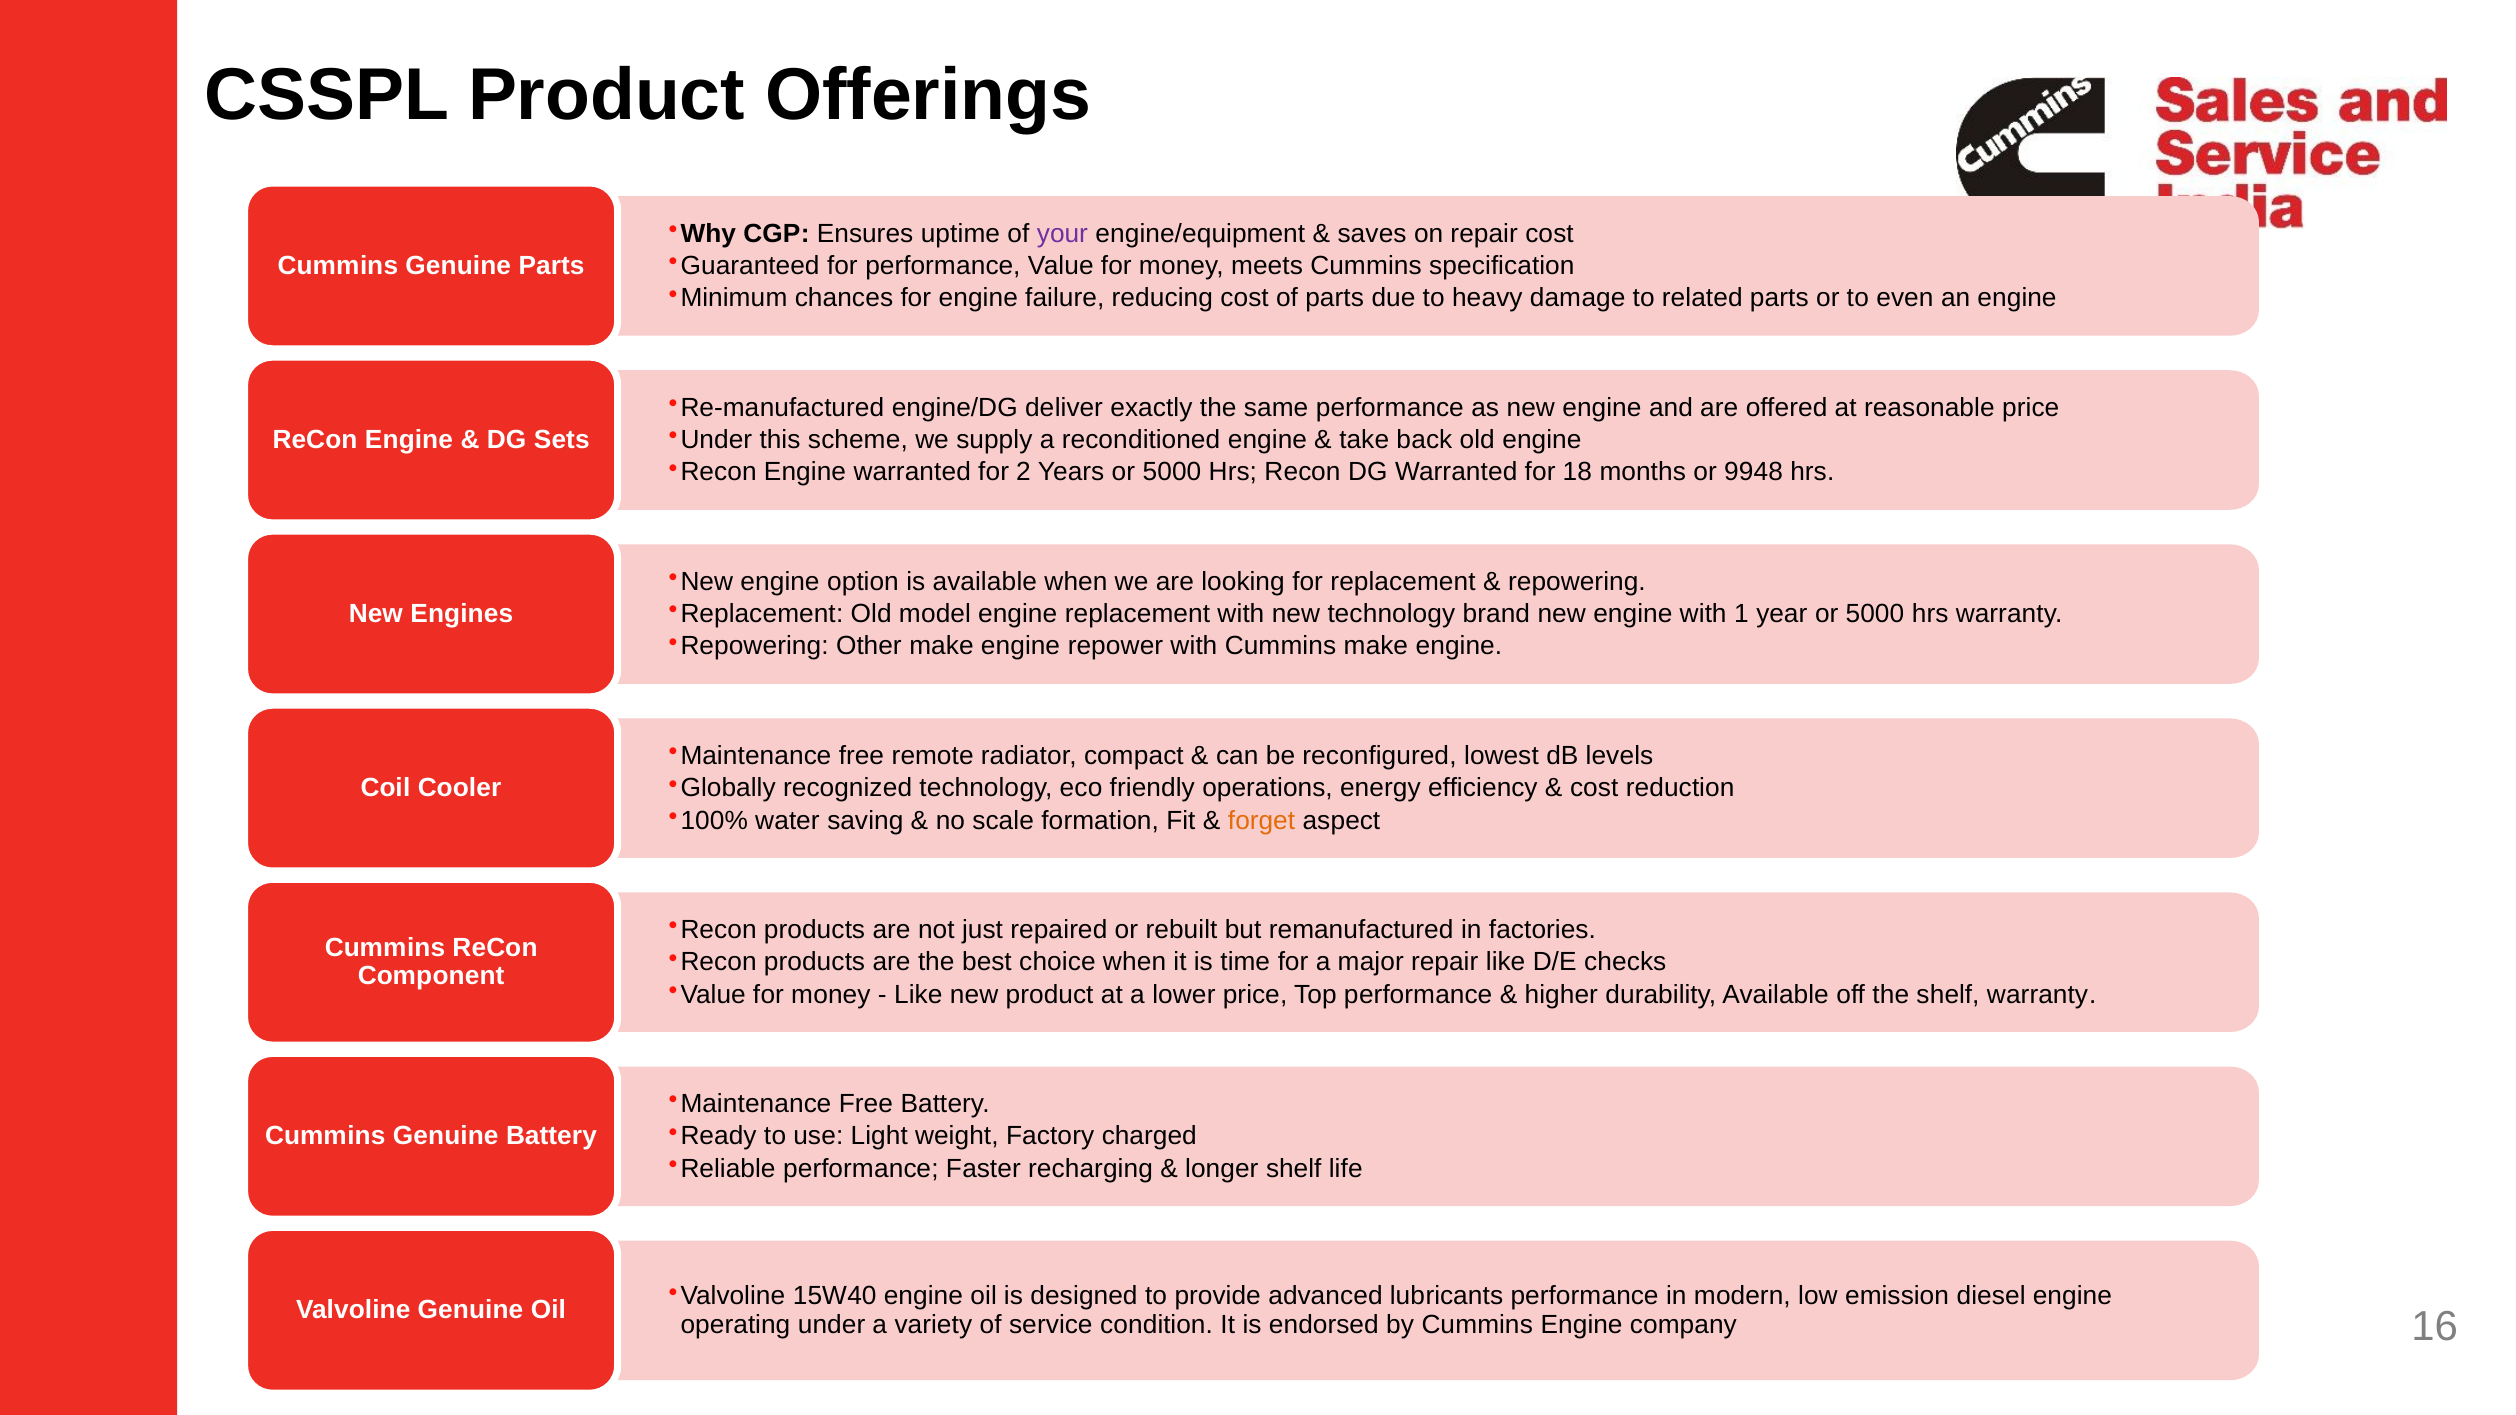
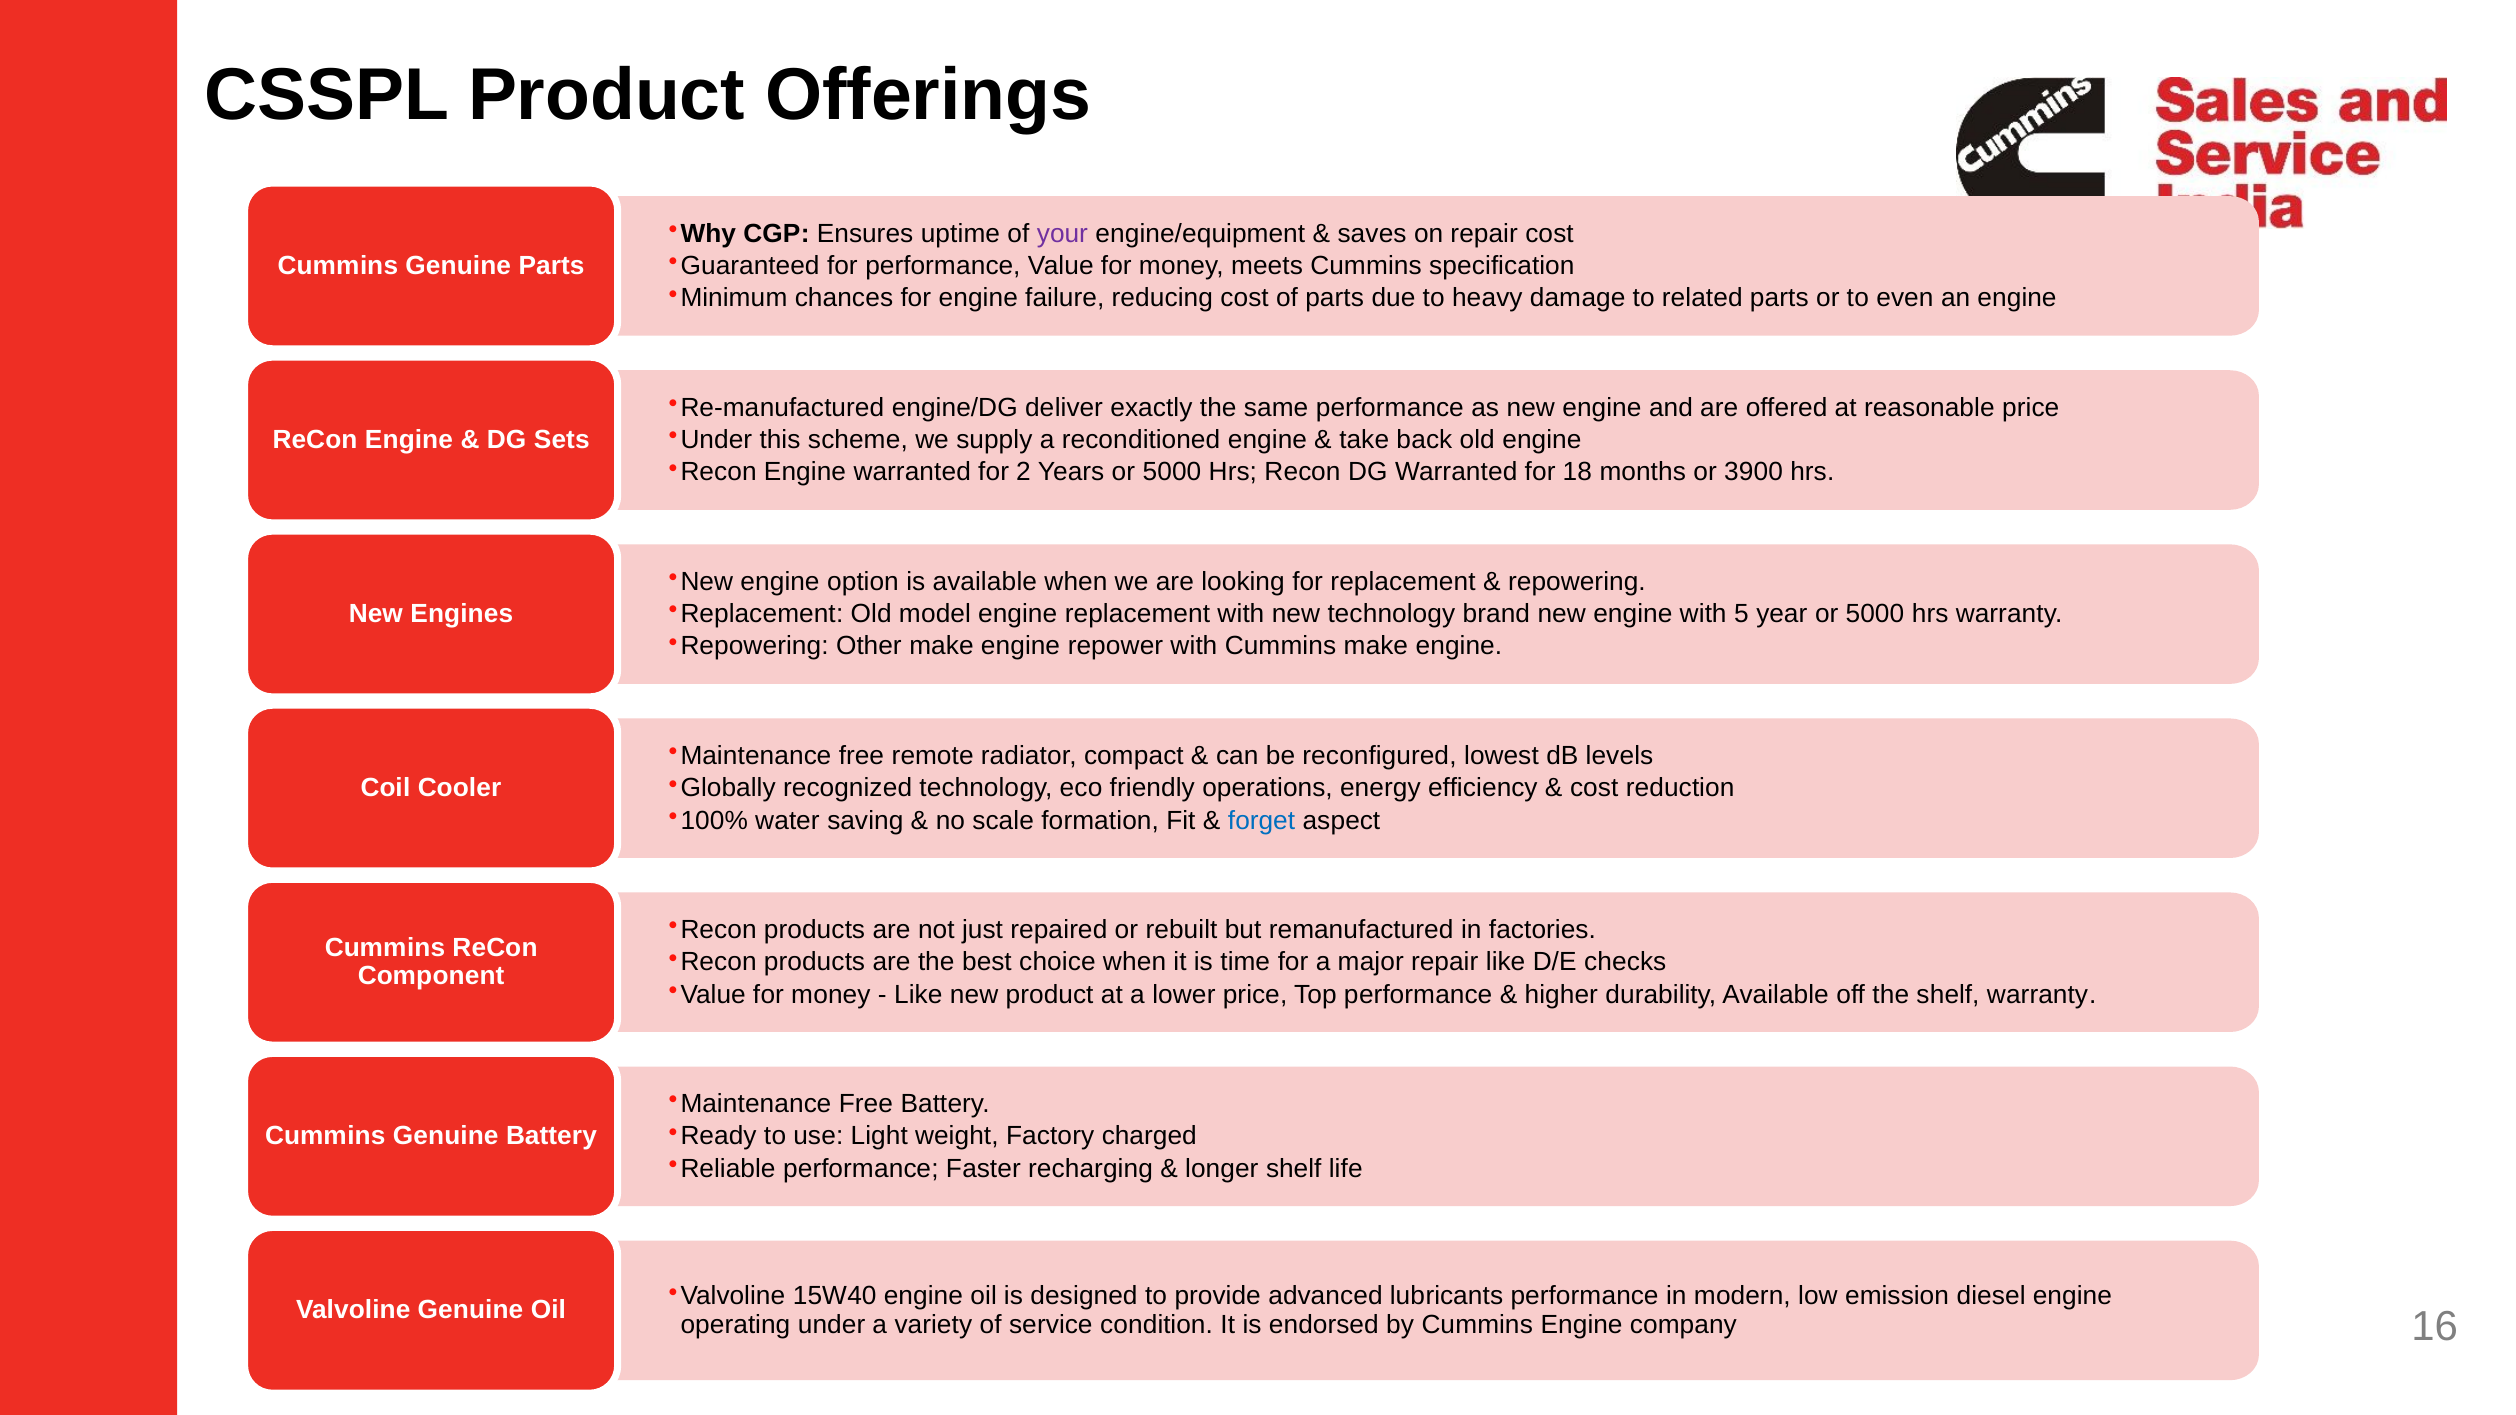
9948: 9948 -> 3900 (1753, 472)
1: 1 -> 5 (1741, 614)
forget colour: orange -> blue (1262, 821)
